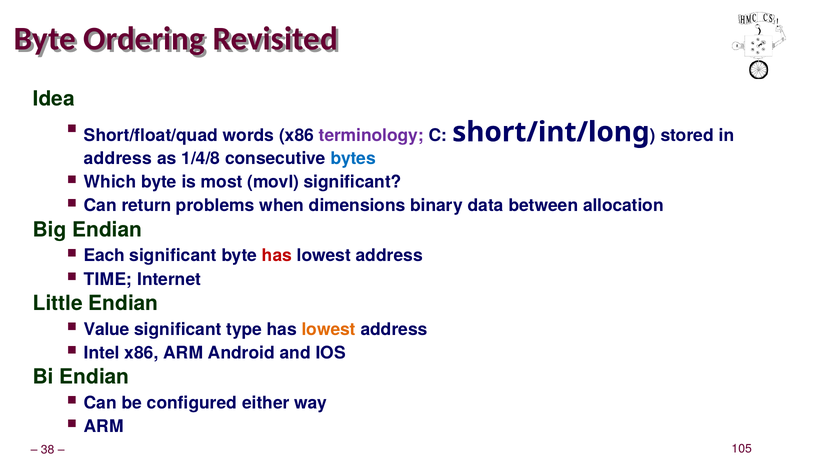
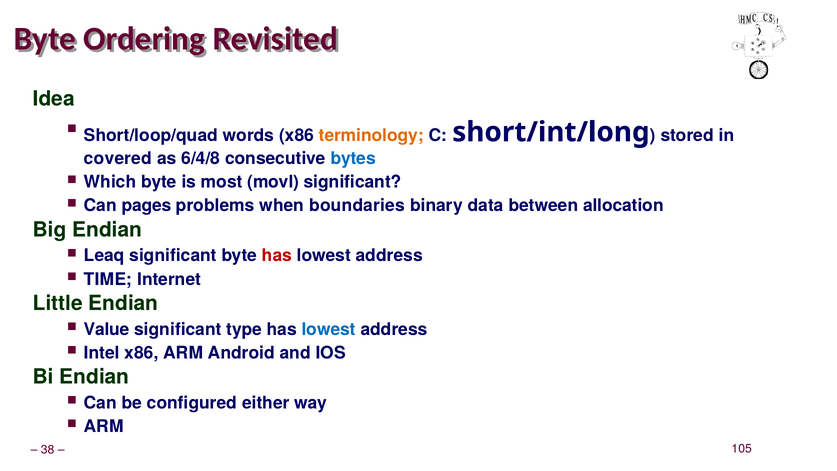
Short/float/quad: Short/float/quad -> Short/loop/quad (151, 135)
terminology colour: purple -> orange (371, 135)
address: address -> covered (118, 158)
1/4/8: 1/4/8 -> 6/4/8 (201, 158)
return: return -> pages (146, 206)
dimensions: dimensions -> boundaries (357, 206)
Each: Each -> Leaq (104, 256)
lowest colour: orange -> blue (329, 329)
